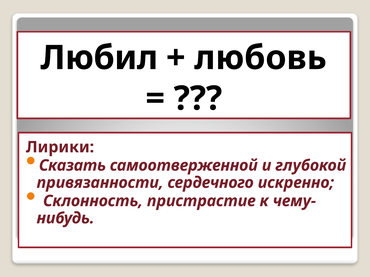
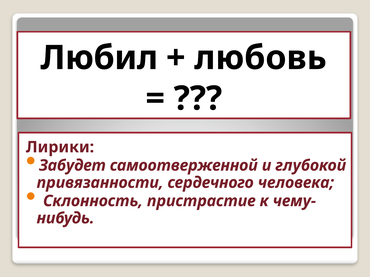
Сказать: Сказать -> Забудет (72, 166)
искренно: искренно -> человека (296, 183)
